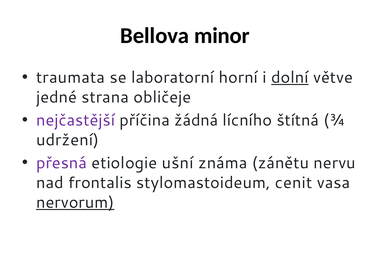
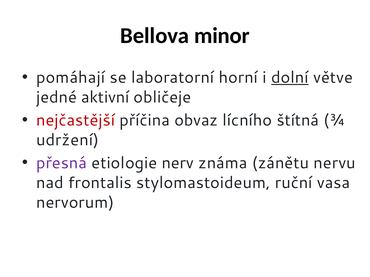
traumata: traumata -> pomáhají (71, 78)
strana: strana -> aktivní (105, 97)
nejčastější colour: purple -> red (76, 120)
žádná: žádná -> obvaz (196, 120)
ušní: ušní -> nerv (178, 163)
cenit: cenit -> ruční (294, 183)
nervorum underline: present -> none (75, 203)
